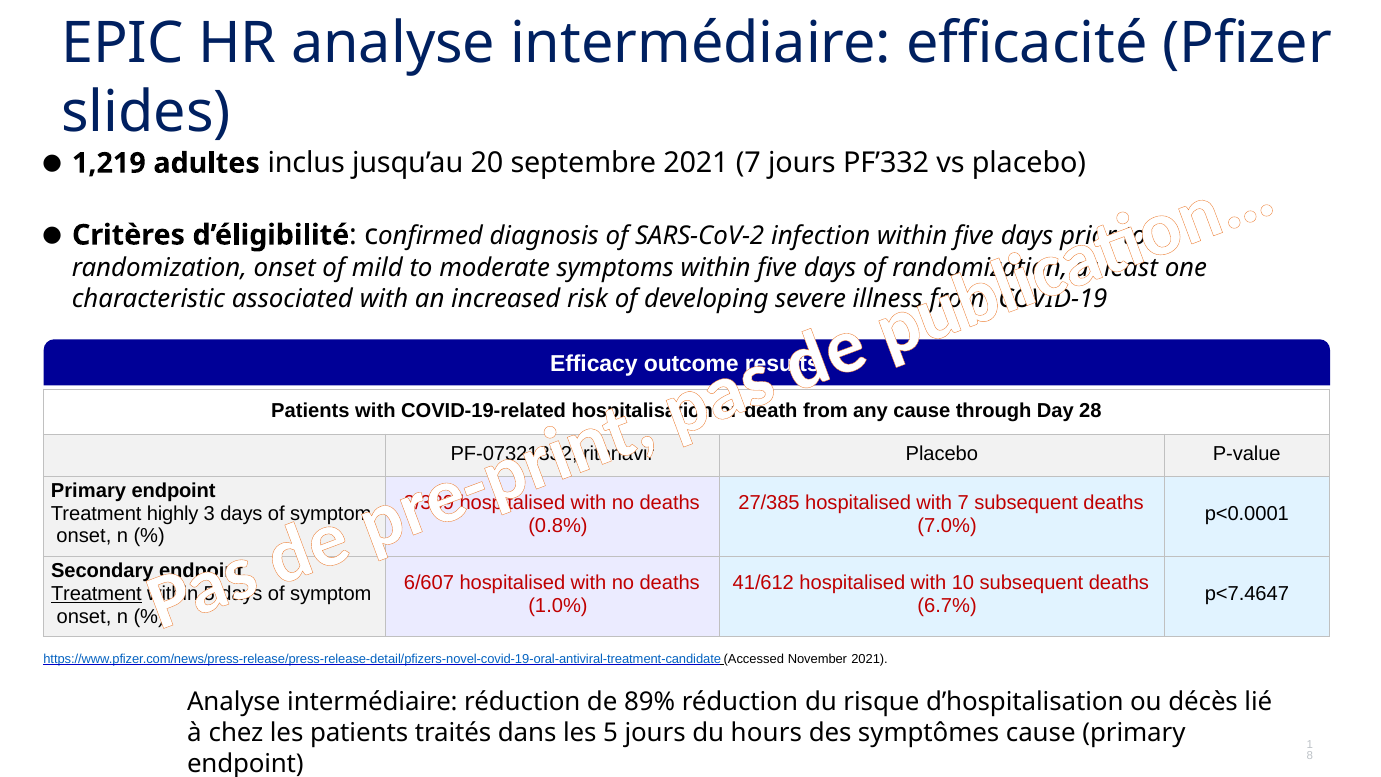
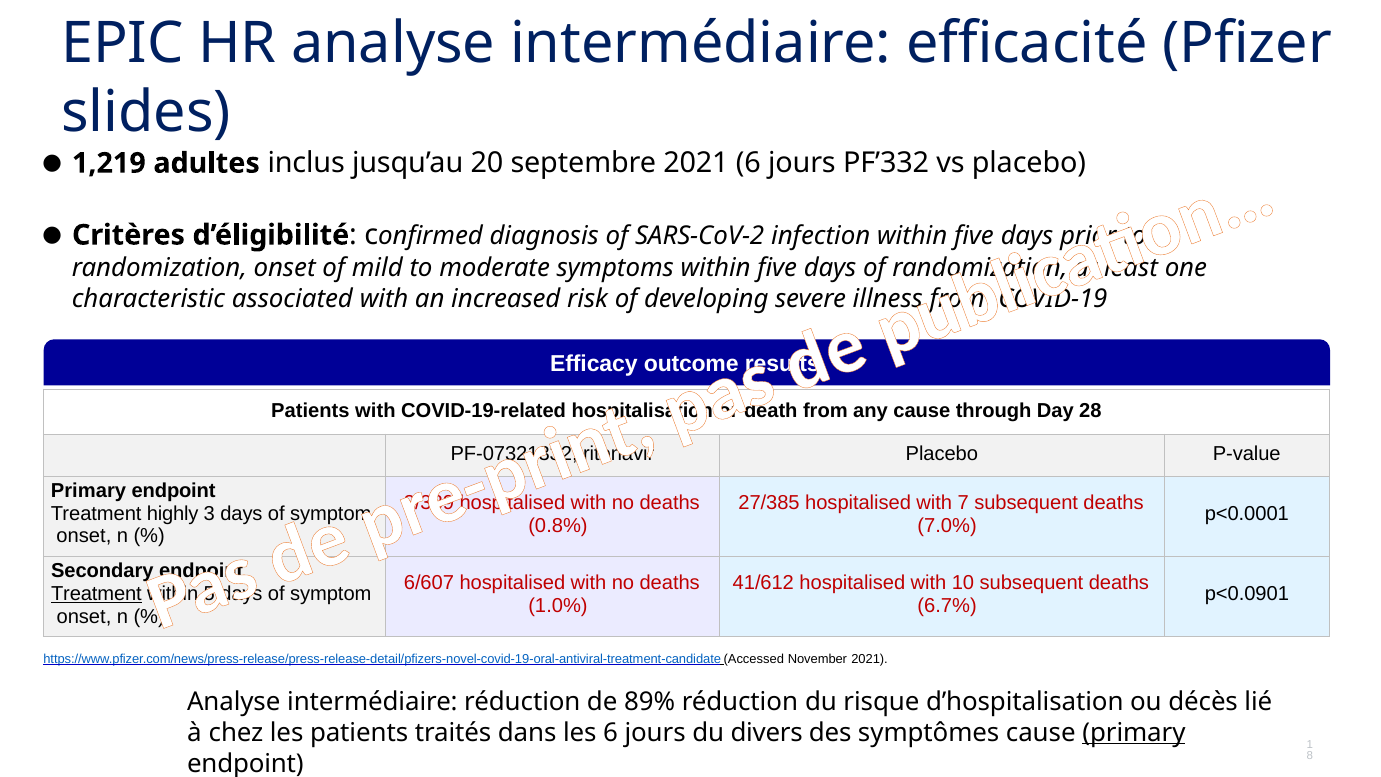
2021 7: 7 -> 6 (748, 163)
p<7.4647: p<7.4647 -> p<0.0901 (1247, 594)
les 5: 5 -> 6 (611, 732)
hours: hours -> divers (767, 732)
primary underline: none -> present (1134, 732)
